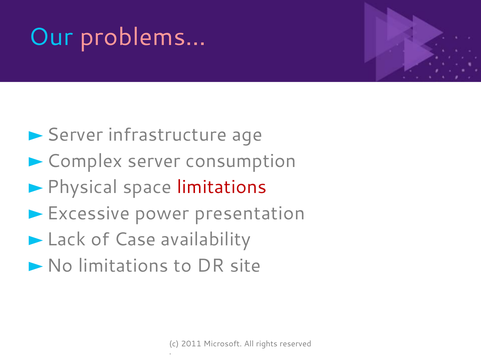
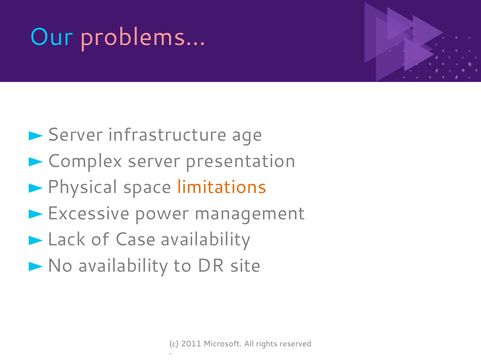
consumption: consumption -> presentation (241, 161)
limitations colour: red -> orange (222, 187)
presentation: presentation -> management (250, 213)
limitations: limitations -> availability (123, 265)
